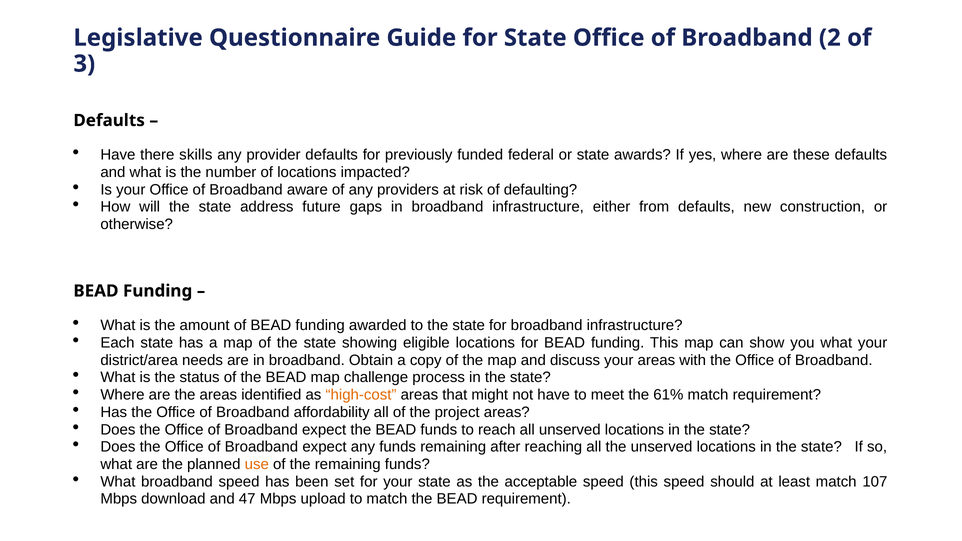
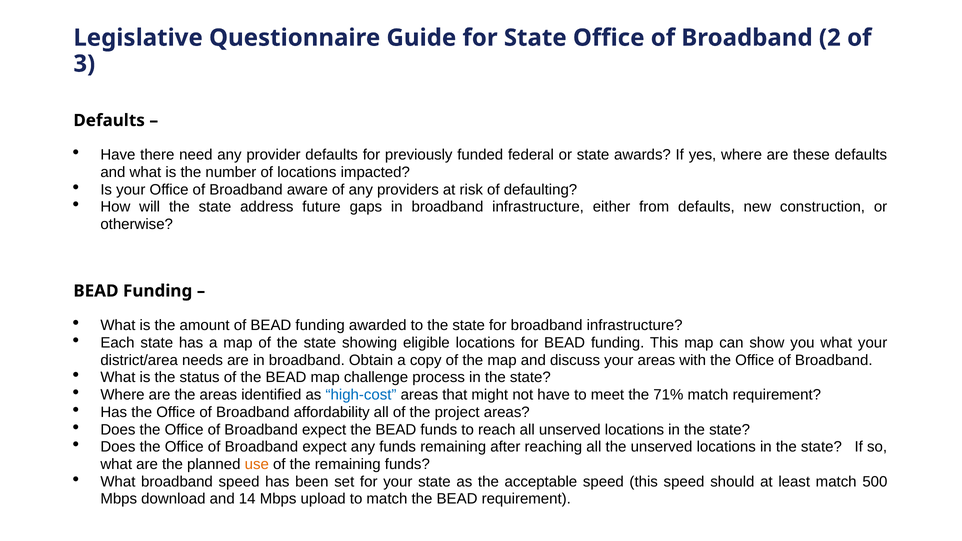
skills: skills -> need (196, 155)
high-cost colour: orange -> blue (361, 395)
61%: 61% -> 71% (668, 395)
107: 107 -> 500 (875, 482)
47: 47 -> 14 (247, 499)
